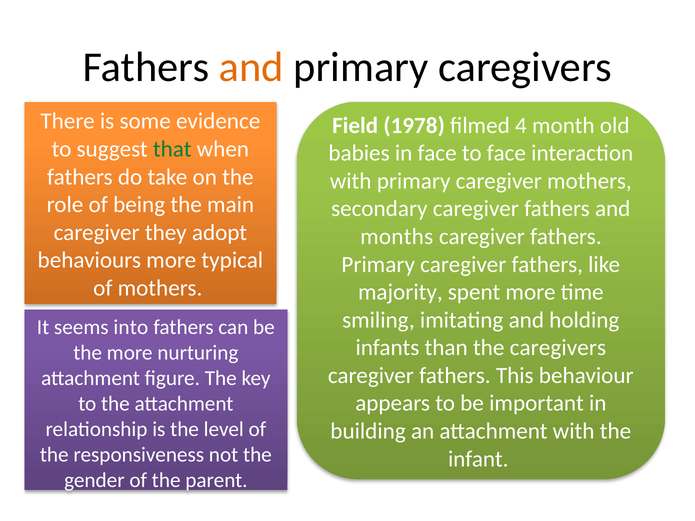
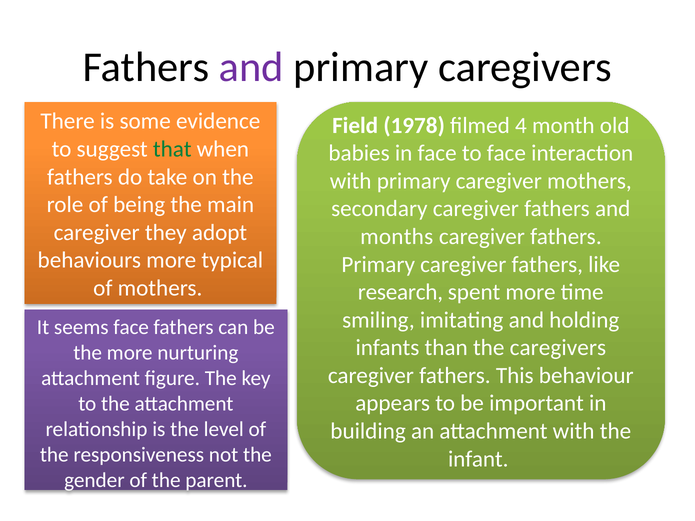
and colour: orange -> purple (251, 67)
majority: majority -> research (400, 292)
seems into: into -> face (131, 328)
